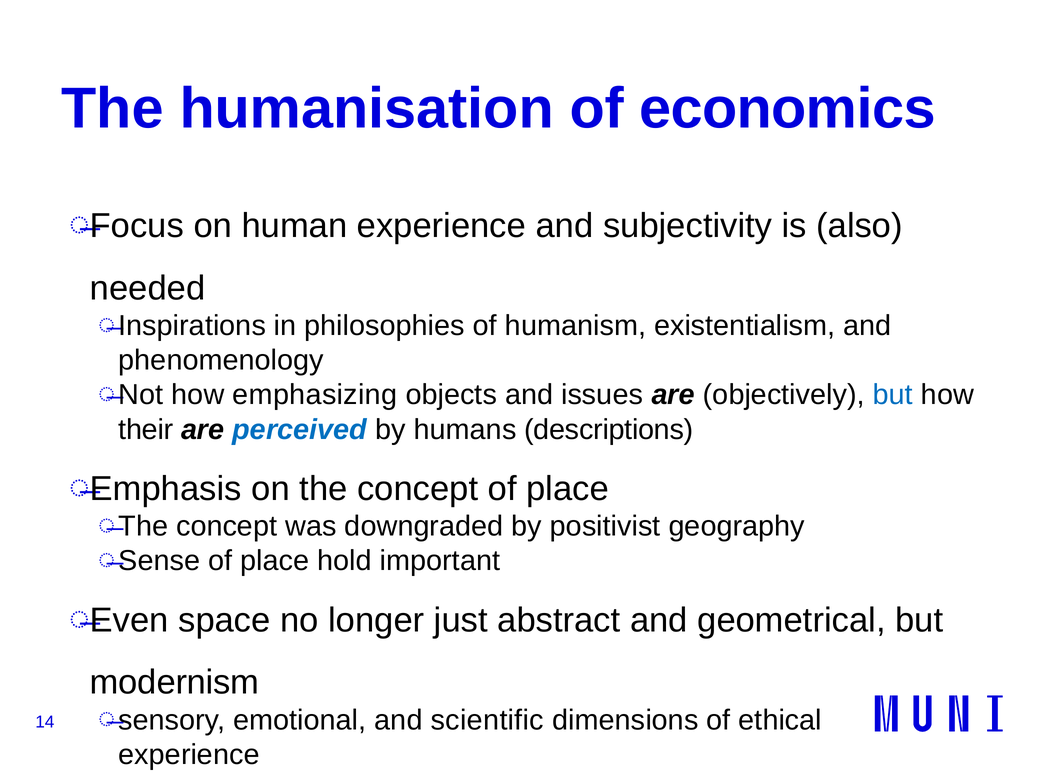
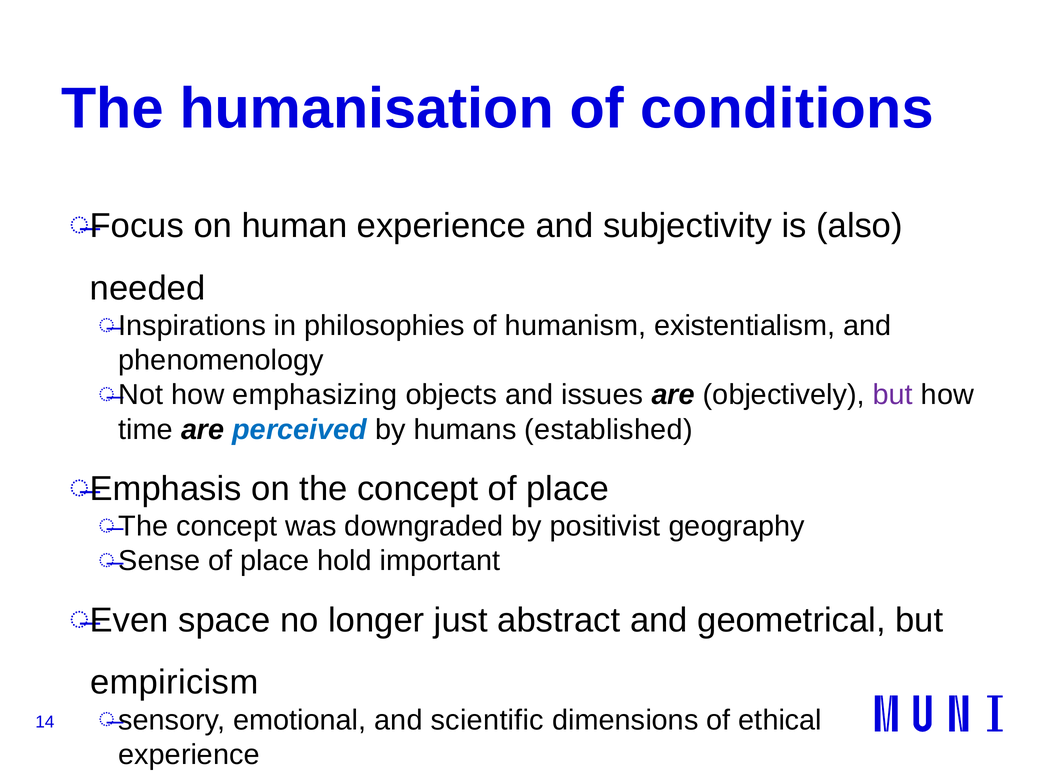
economics: economics -> conditions (787, 109)
but colour: blue -> purple (893, 395)
their: their -> time (146, 430)
descriptions: descriptions -> established (609, 430)
modernism: modernism -> empiricism (174, 683)
